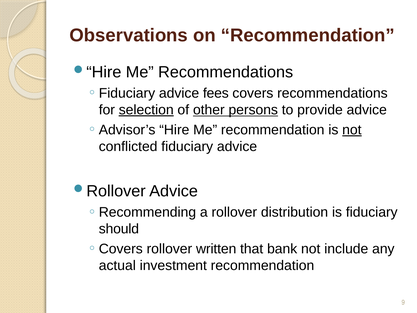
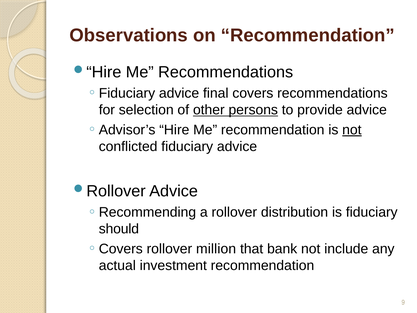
fees: fees -> final (216, 93)
selection underline: present -> none (146, 110)
written: written -> million (216, 249)
